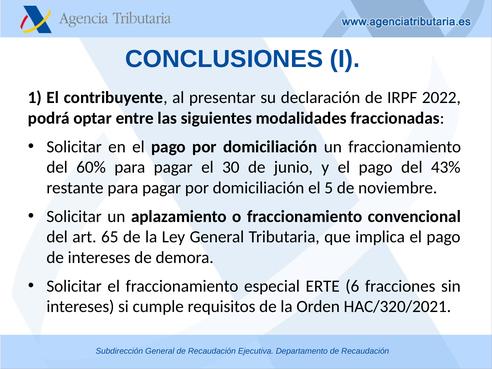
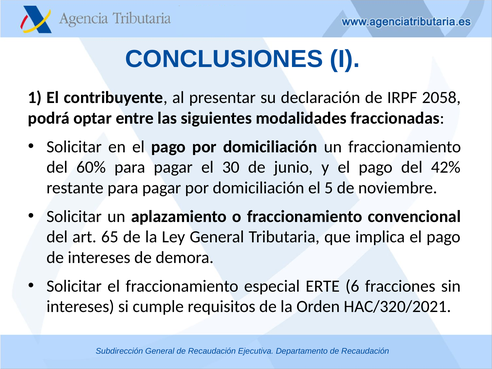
2022: 2022 -> 2058 (441, 98)
43%: 43% -> 42% (446, 167)
